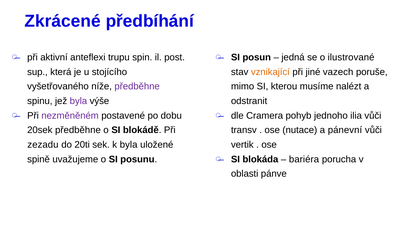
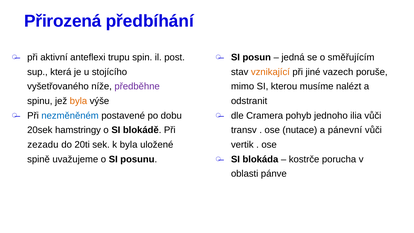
Zkrácené: Zkrácené -> Přirozená (63, 21)
ilustrované: ilustrované -> směřujícím (351, 57)
byla colour: purple -> orange (78, 101)
nezměněném colour: purple -> blue (70, 116)
20sek předběhne: předběhne -> hamstringy (78, 130)
bariéra: bariéra -> kostrče (304, 159)
